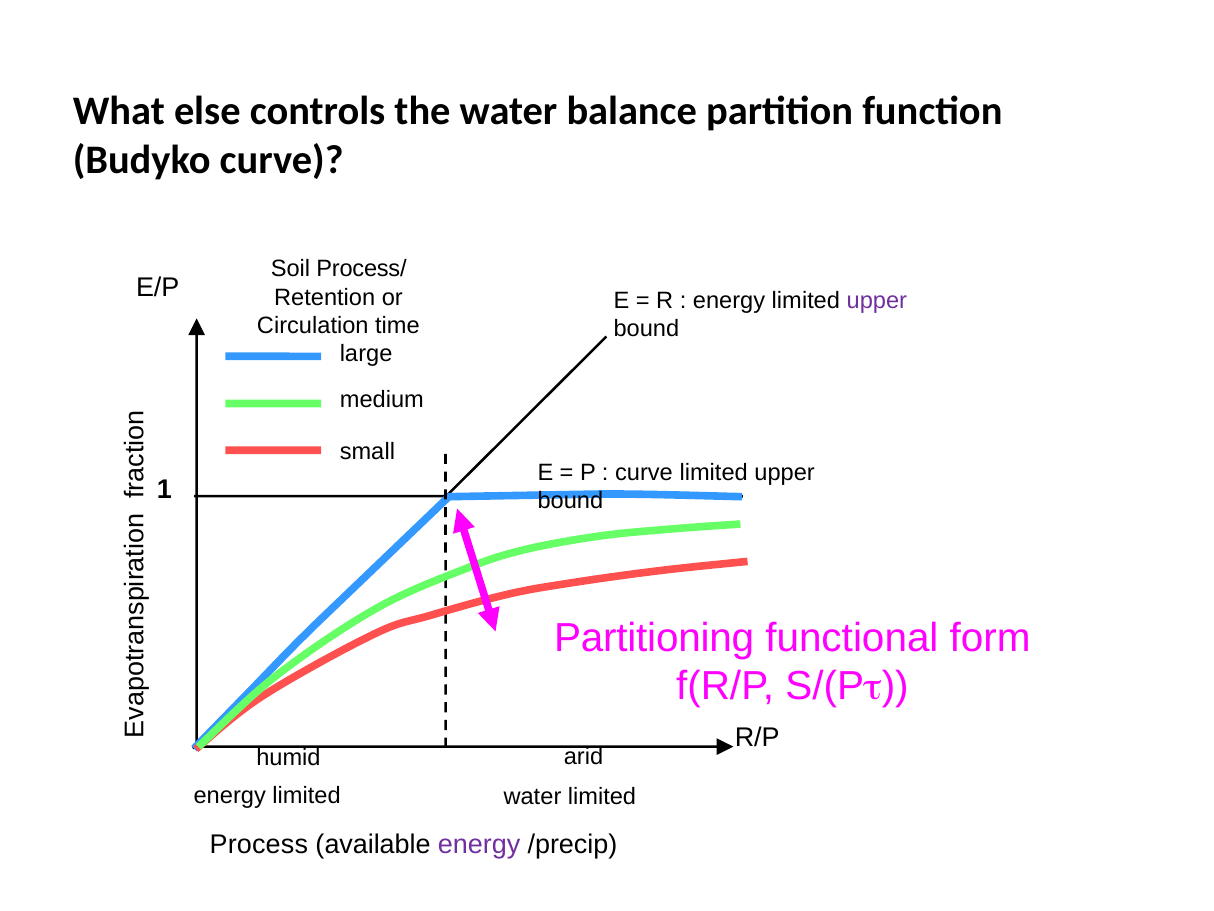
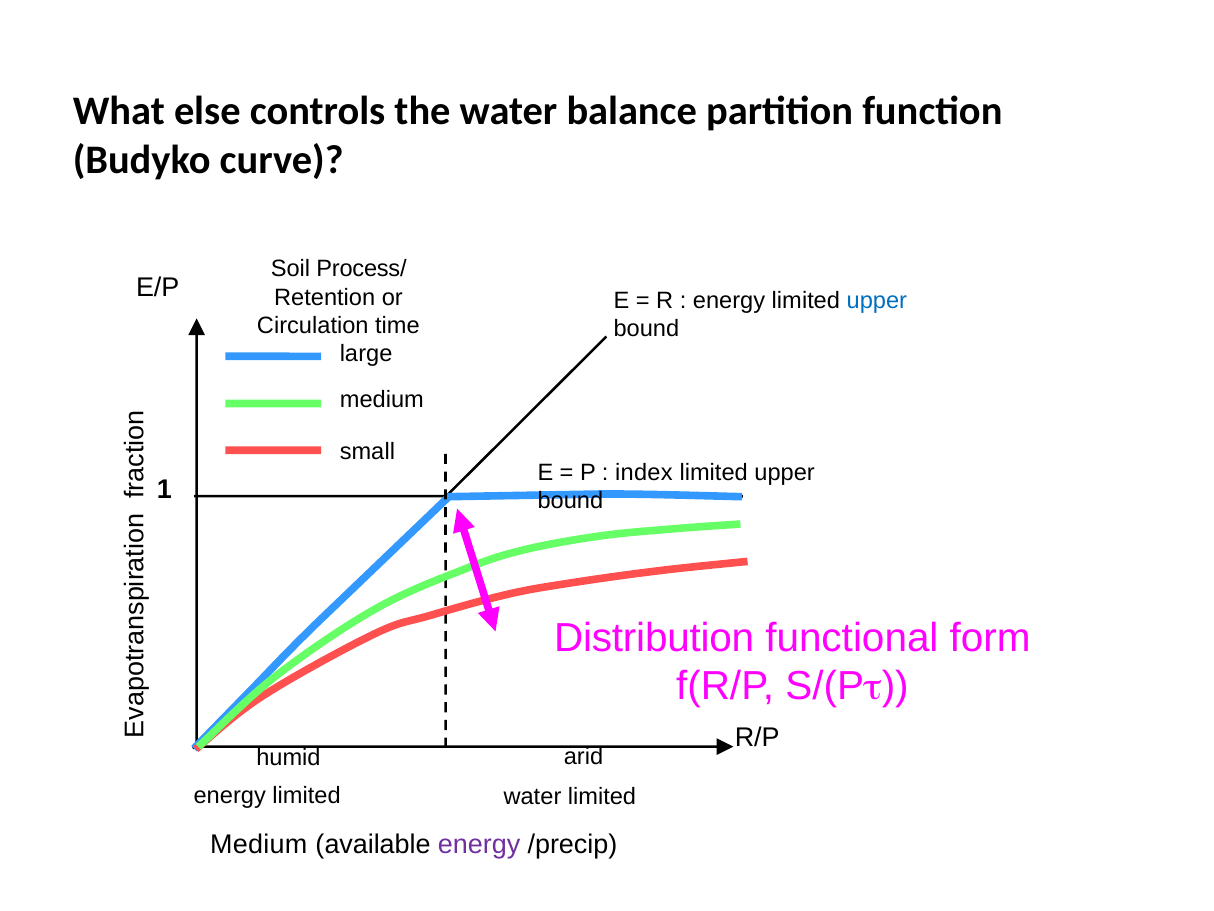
upper colour: purple -> blue (877, 301)
curve: curve -> index (644, 473)
Partitioning: Partitioning -> Distribution (654, 638)
Process: Process -> Medium (259, 844)
